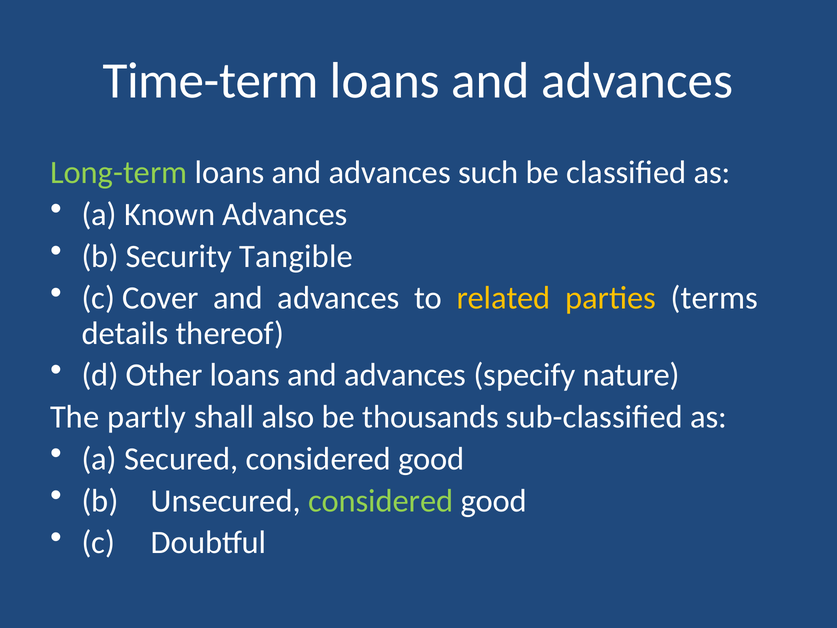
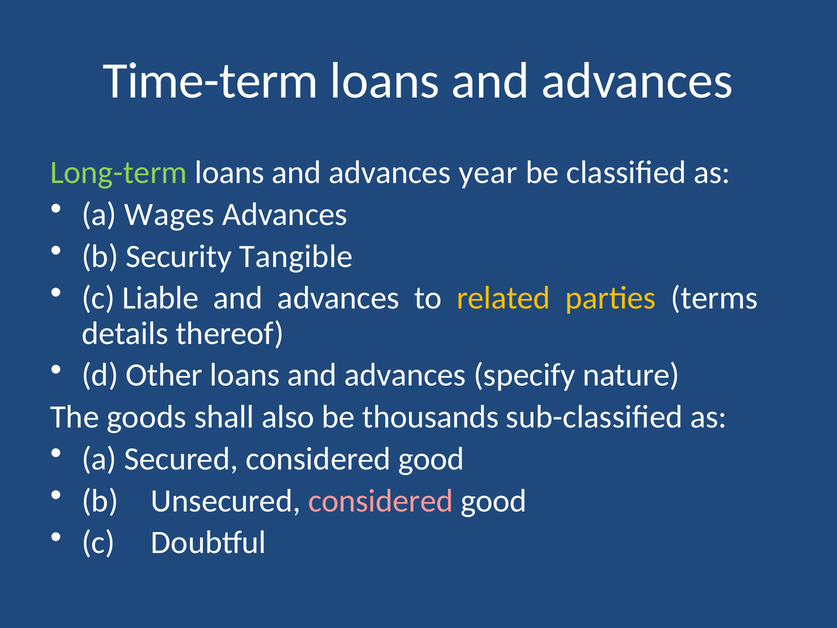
such: such -> year (488, 172)
Known: Known -> Wages (169, 214)
Cover: Cover -> Liable (161, 298)
partly: partly -> goods (147, 417)
considered colour: light green -> pink (381, 501)
